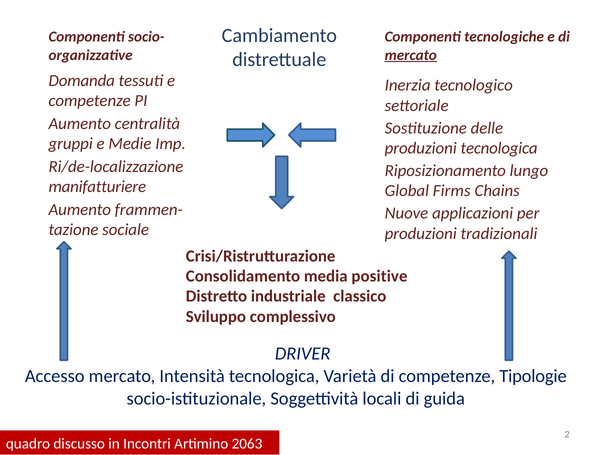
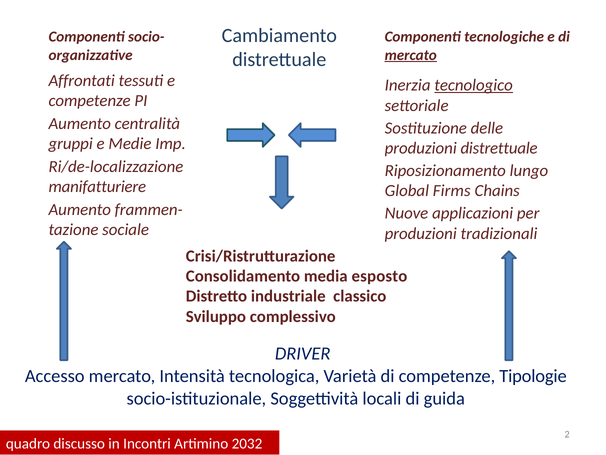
Domanda: Domanda -> Affrontati (82, 81)
tecnologico underline: none -> present (474, 85)
produzioni tecnologica: tecnologica -> distrettuale (499, 148)
positive: positive -> esposto (379, 276)
2063: 2063 -> 2032 (247, 443)
